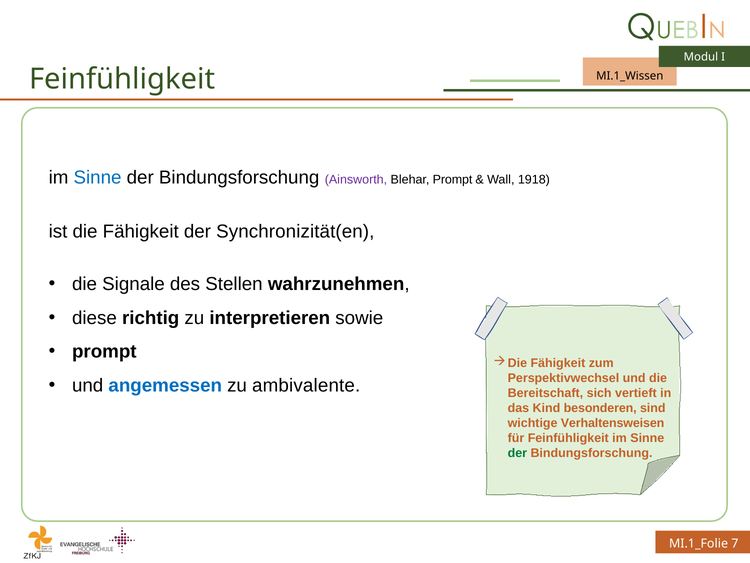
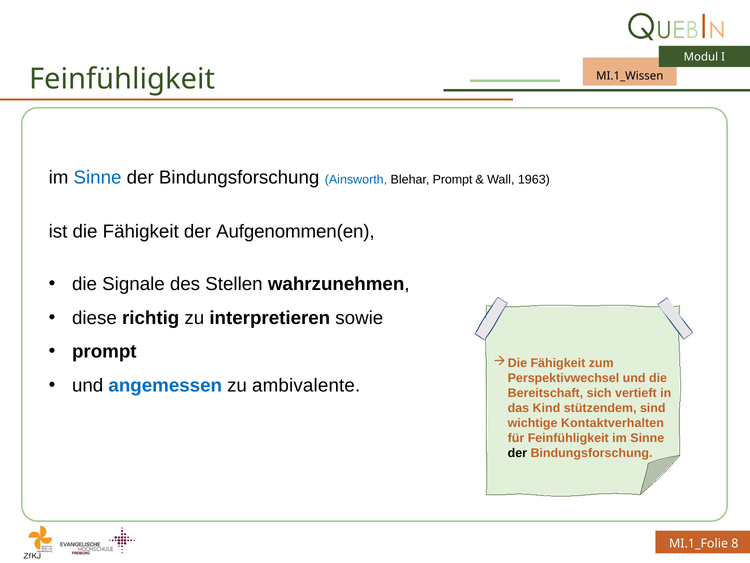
Ainsworth colour: purple -> blue (356, 179)
1918: 1918 -> 1963 (534, 179)
Synchronizität(en: Synchronizität(en -> Aufgenommen(en (295, 231)
besonderen: besonderen -> stützendem (600, 408)
Verhaltensweisen: Verhaltensweisen -> Kontaktverhalten (612, 423)
der colour: green -> black (517, 453)
7: 7 -> 8 (735, 543)
